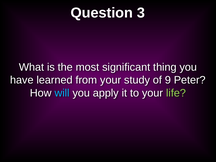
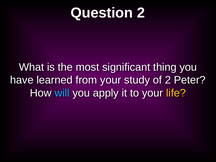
Question 3: 3 -> 2 (141, 13)
of 9: 9 -> 2 (168, 80)
life colour: light green -> yellow (176, 93)
